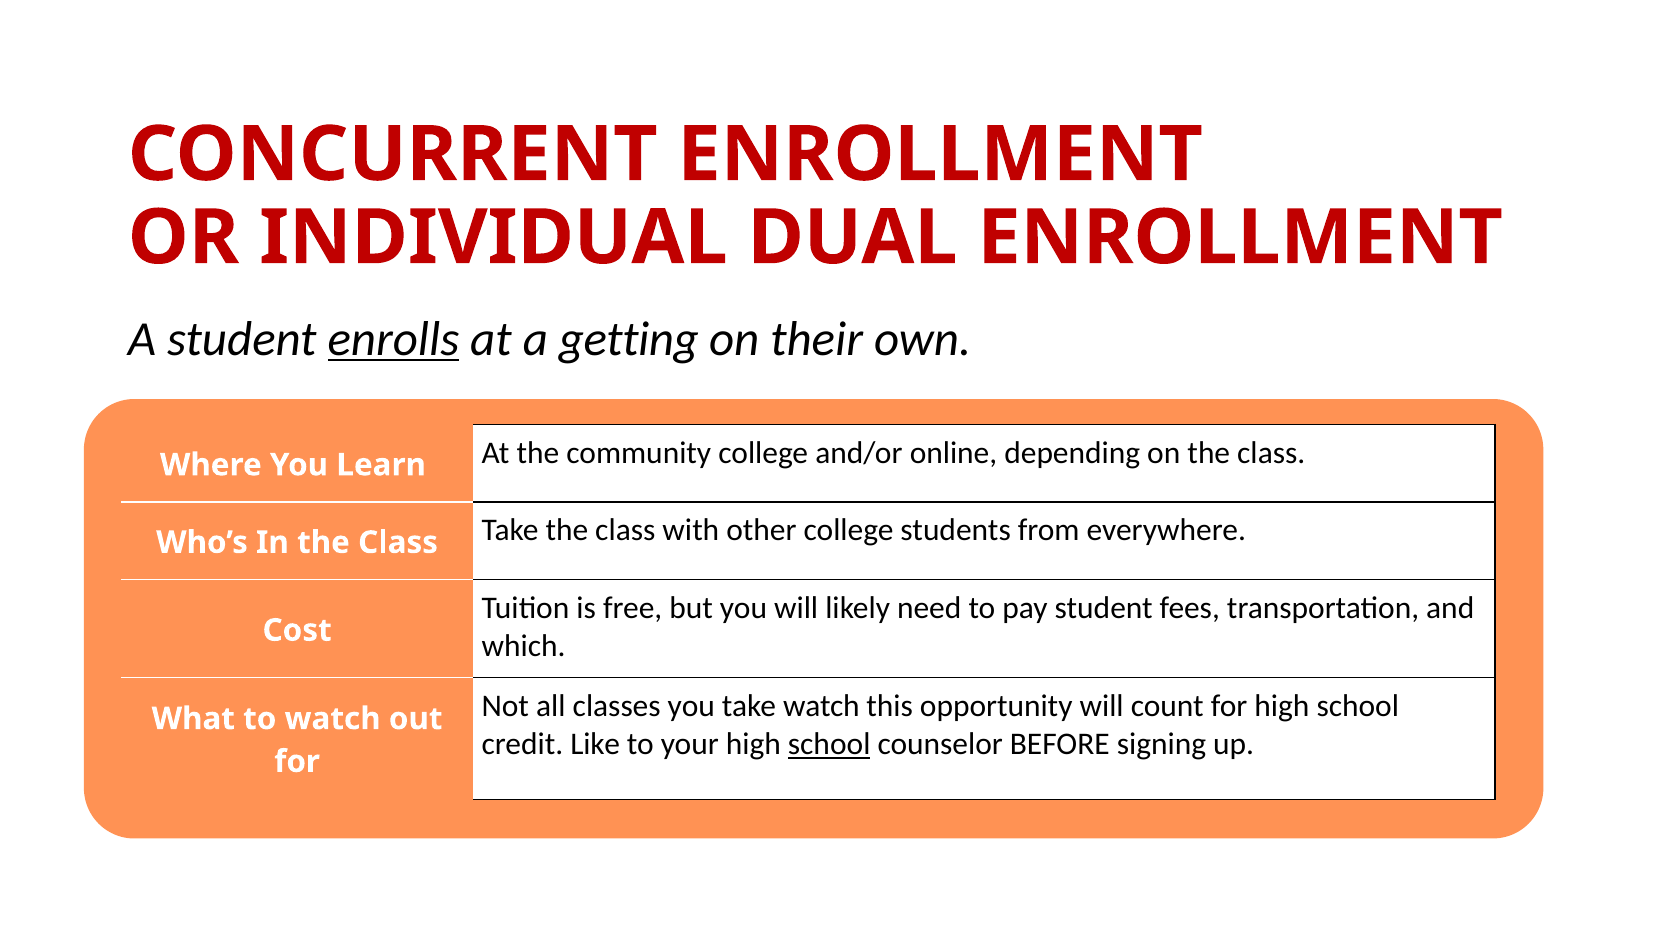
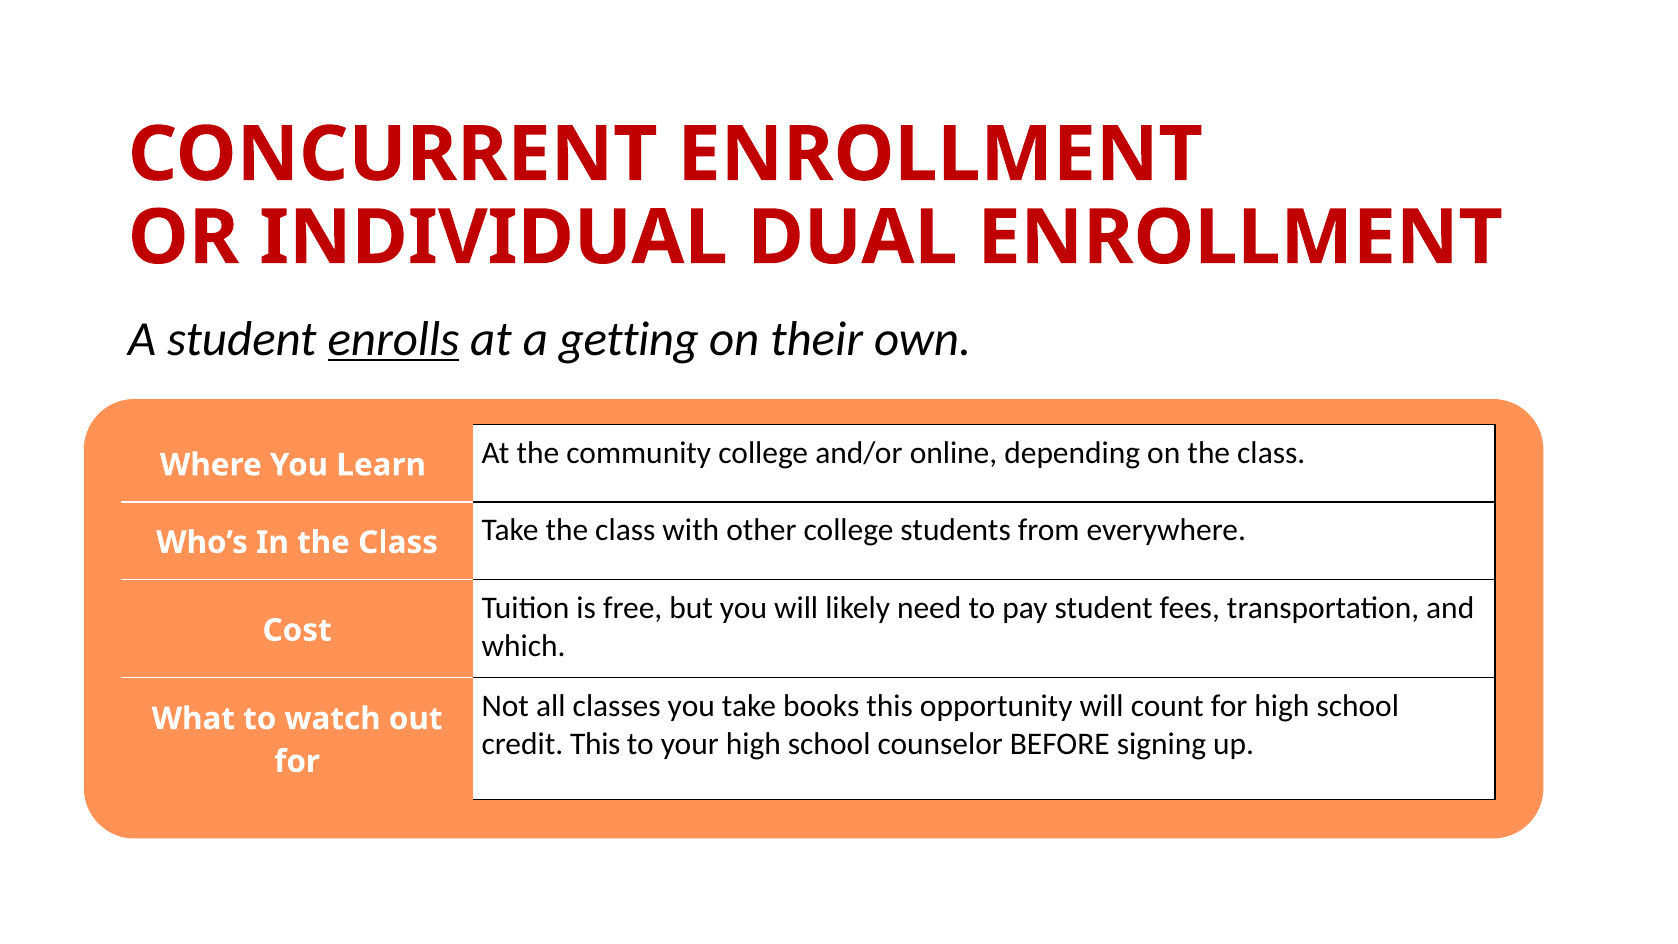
take watch: watch -> books (821, 706)
credit Like: Like -> This (595, 744)
school underline: present -> none (829, 744)
